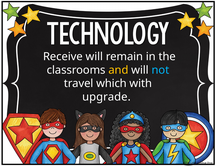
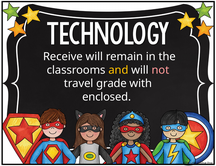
not colour: light blue -> pink (160, 70)
which: which -> grade (111, 83)
upgrade: upgrade -> enclosed (107, 97)
